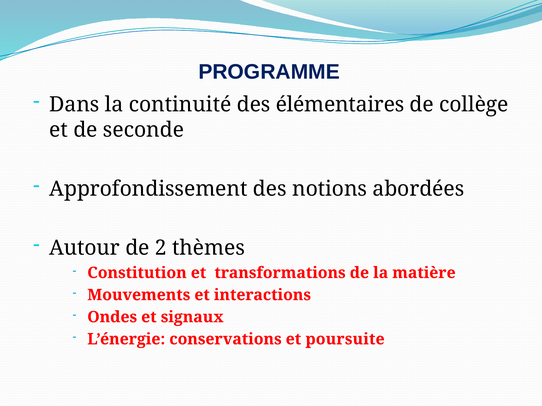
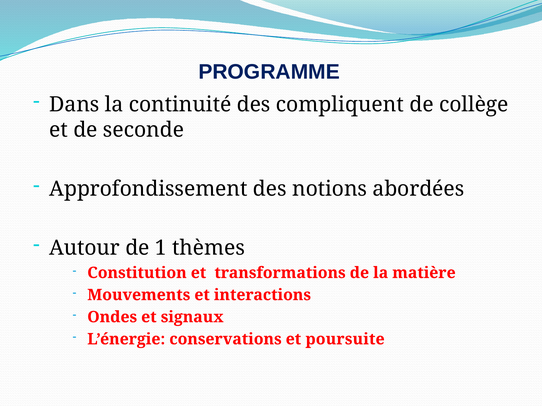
élémentaires: élémentaires -> compliquent (340, 105)
2: 2 -> 1 (161, 248)
